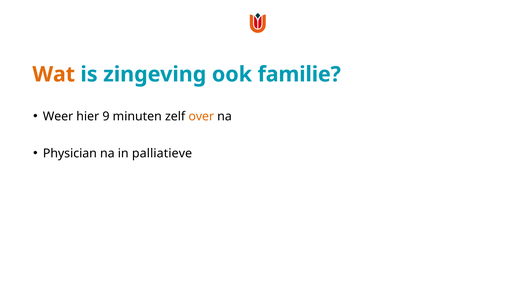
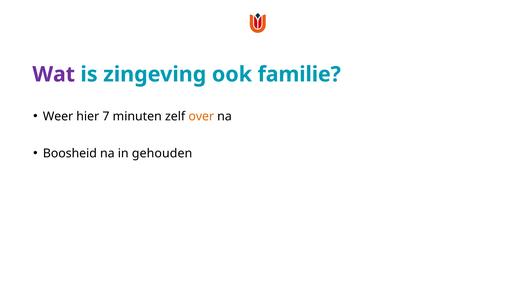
Wat colour: orange -> purple (54, 74)
9: 9 -> 7 (106, 117)
Physician: Physician -> Boosheid (70, 154)
palliatieve: palliatieve -> gehouden (162, 154)
